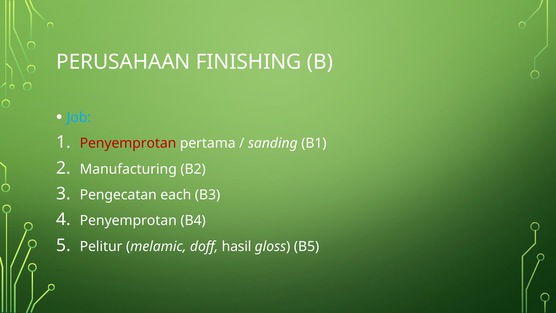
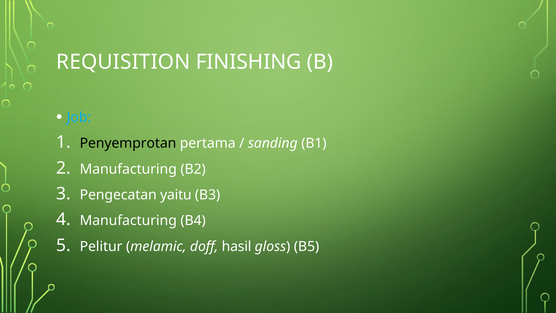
PERUSAHAAN: PERUSAHAAN -> REQUISITION (123, 62)
Penyemprotan colour: red -> black (128, 143)
each: each -> yaitu (176, 195)
Penyemprotan: Penyemprotan -> Manufacturing (128, 221)
